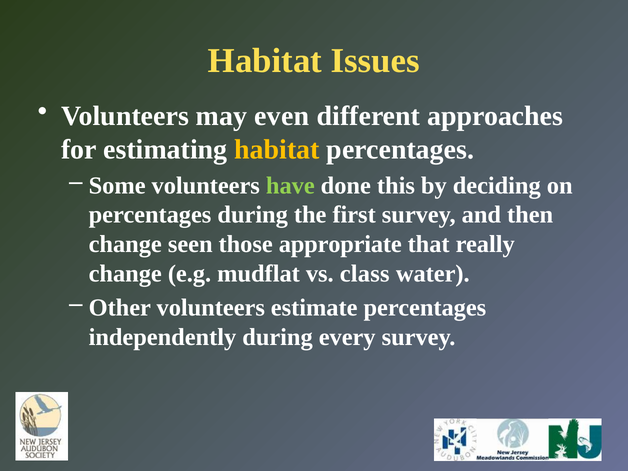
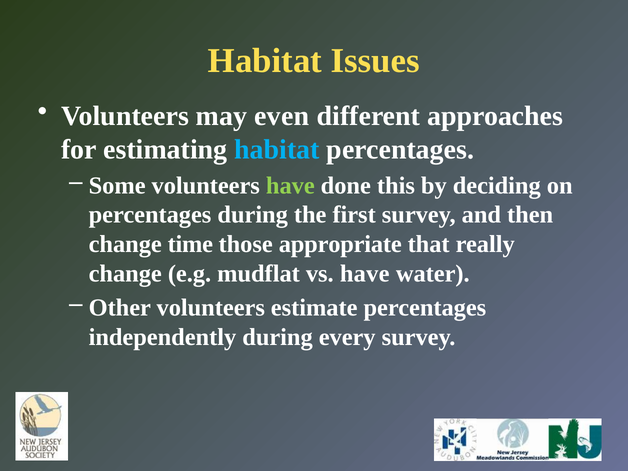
habitat colour: yellow -> light blue (277, 150)
seen: seen -> time (190, 244)
vs class: class -> have (365, 274)
